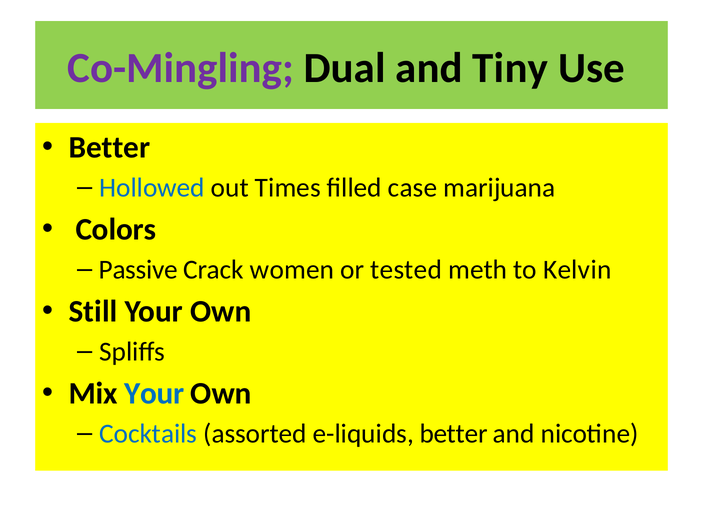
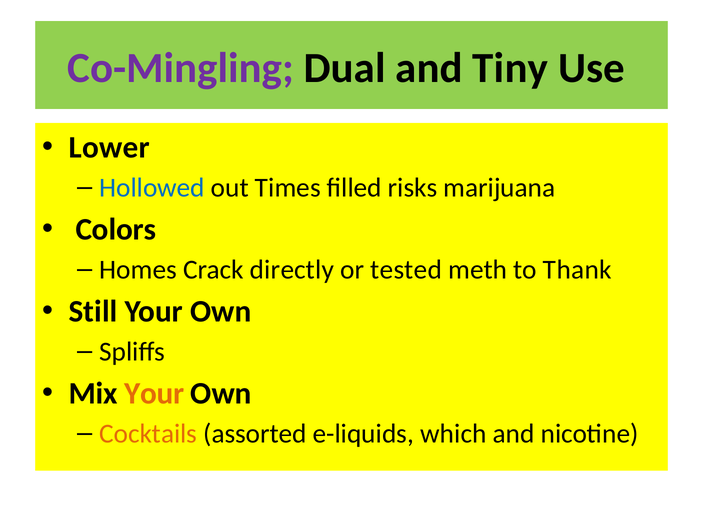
Better: Better -> Lower (109, 147)
case: case -> risks (413, 188)
Passive: Passive -> Homes (138, 270)
women: women -> directly (292, 270)
Kelvin: Kelvin -> Thank (577, 270)
Your colour: blue -> orange (154, 394)
Cocktails colour: blue -> orange (148, 434)
e-liquids better: better -> which (453, 434)
